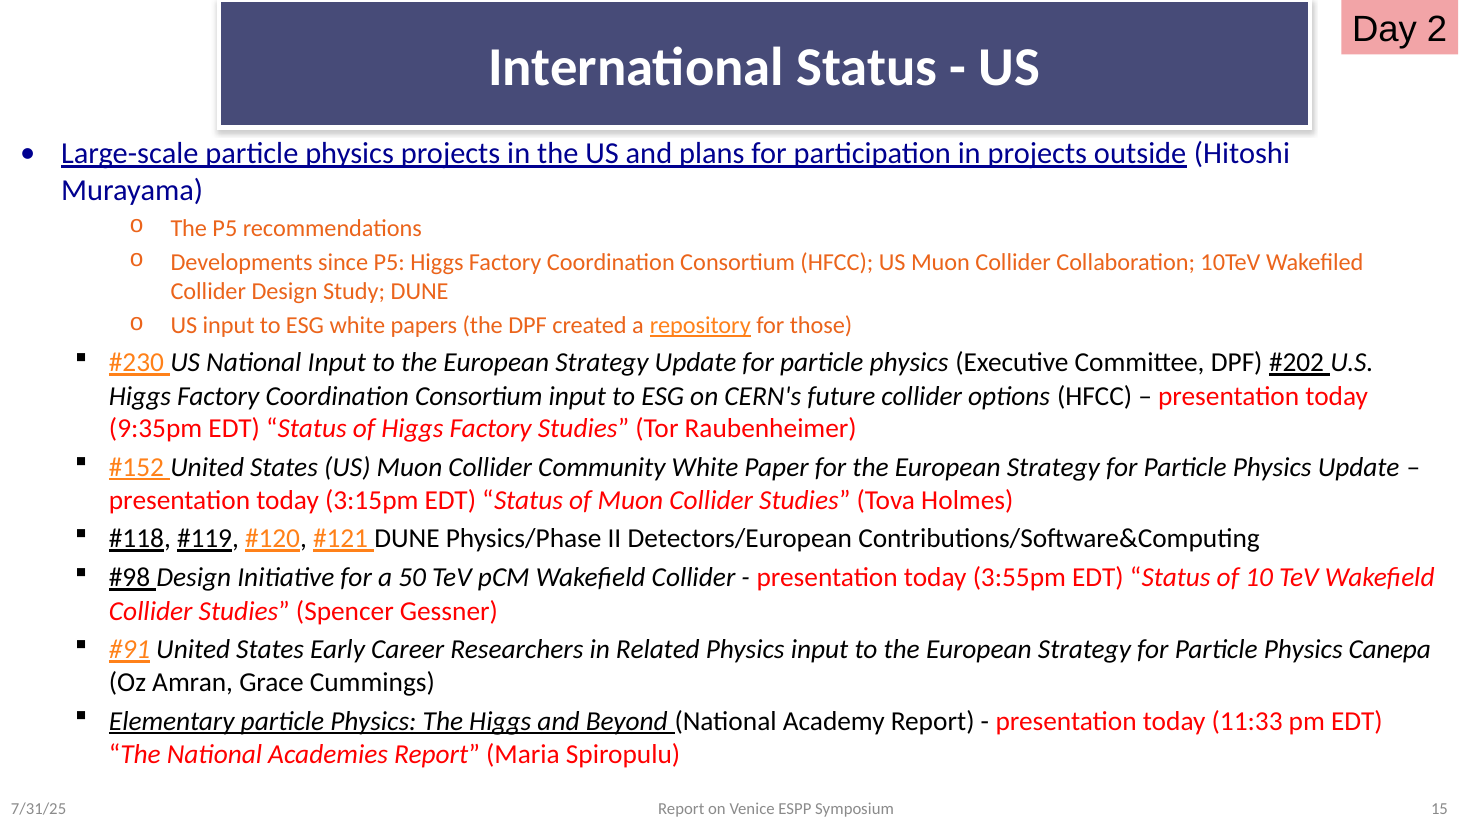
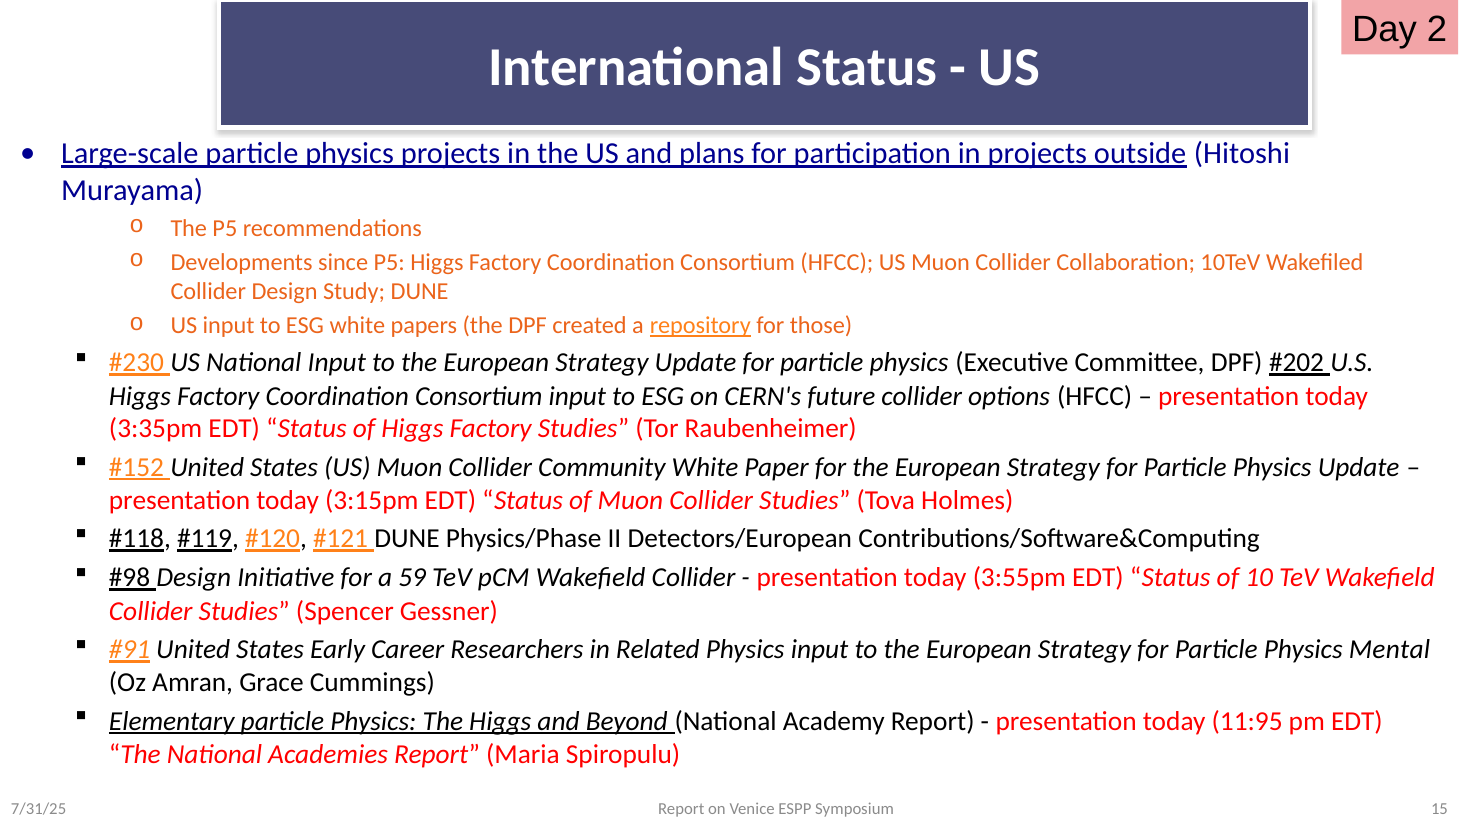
9:35pm: 9:35pm -> 3:35pm (156, 429)
50: 50 -> 59 (412, 578)
Canepa: Canepa -> Mental (1389, 649)
11:33: 11:33 -> 11:95 (1247, 721)
